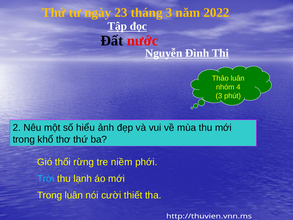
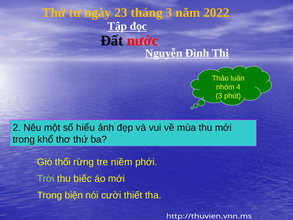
Trời colour: light blue -> light green (46, 178)
lạnh: lạnh -> biếc (83, 178)
Trong luân: luân -> biện (74, 195)
